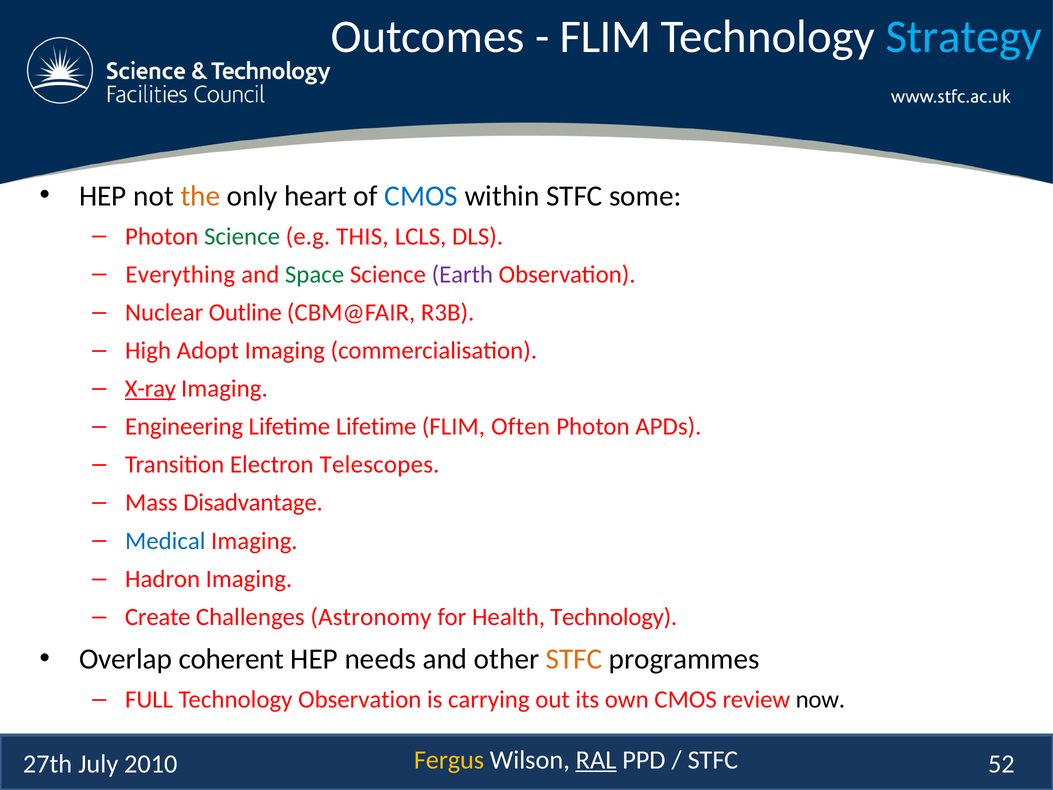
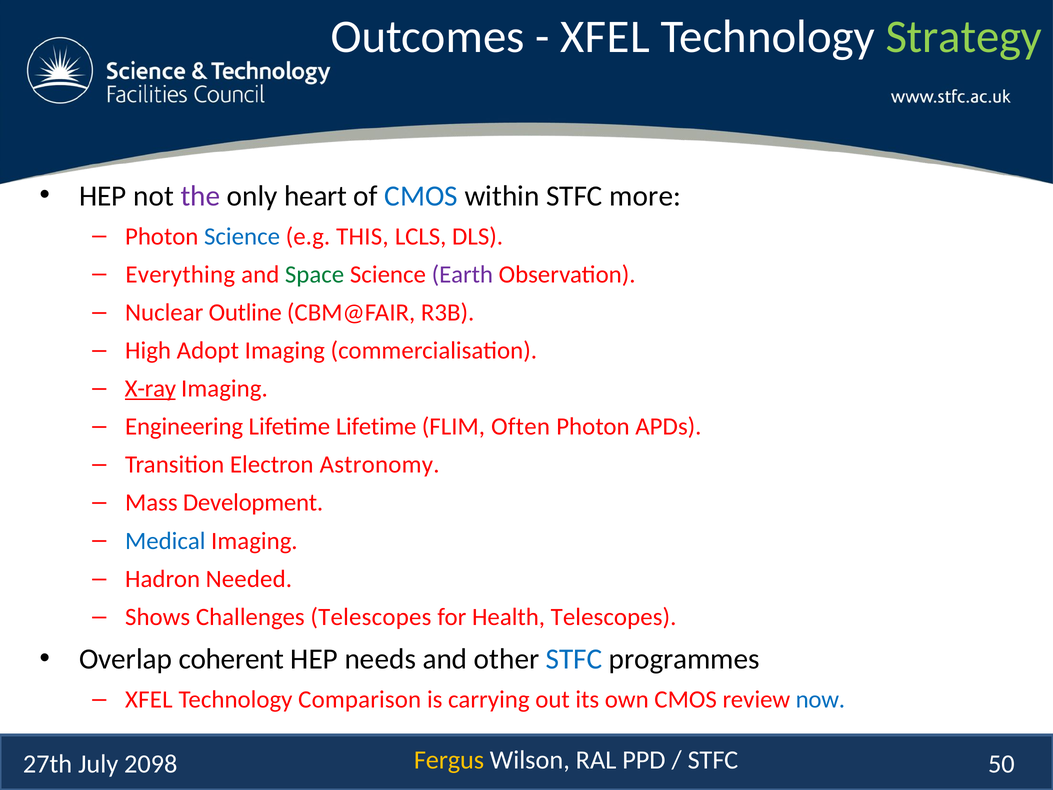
FLIM: FLIM -> XFEL (605, 37)
Strategy colour: light blue -> light green (964, 37)
the colour: orange -> purple (200, 196)
some: some -> more (645, 196)
Science colour: green -> blue (242, 236)
Telescopes: Telescopes -> Astronomy (380, 465)
Disadvantage: Disadvantage -> Development (253, 503)
Hadron Imaging: Imaging -> Needed (249, 579)
Create: Create -> Shows (158, 617)
Challenges Astronomy: Astronomy -> Telescopes (371, 617)
Health Technology: Technology -> Telescopes (614, 617)
STFC colour: orange -> blue (574, 659)
FULL: FULL -> XFEL (149, 699)
Technology Observation: Observation -> Comparison (360, 699)
now colour: black -> blue (820, 699)
RAL underline: present -> none (596, 760)
52: 52 -> 50 (1001, 764)
2010: 2010 -> 2098 (151, 764)
